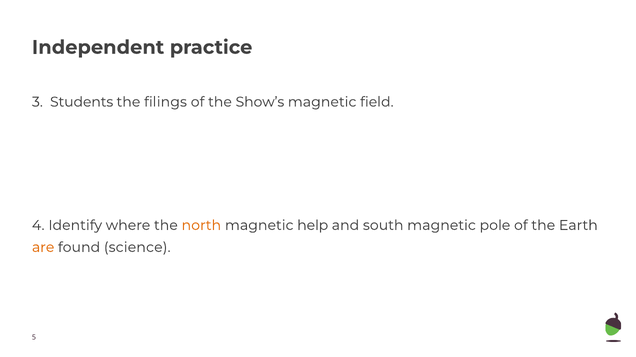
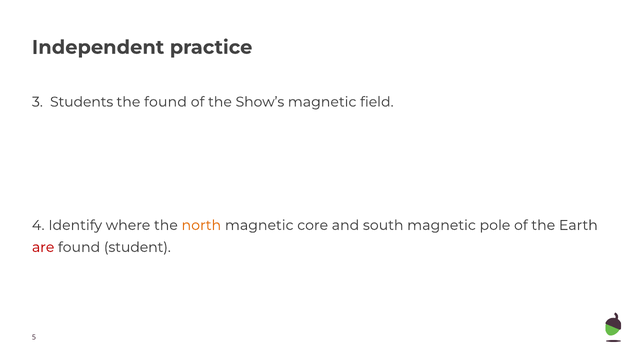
the filings: filings -> found (165, 102)
help: help -> core (313, 226)
are colour: orange -> red (43, 248)
science: science -> student (137, 248)
